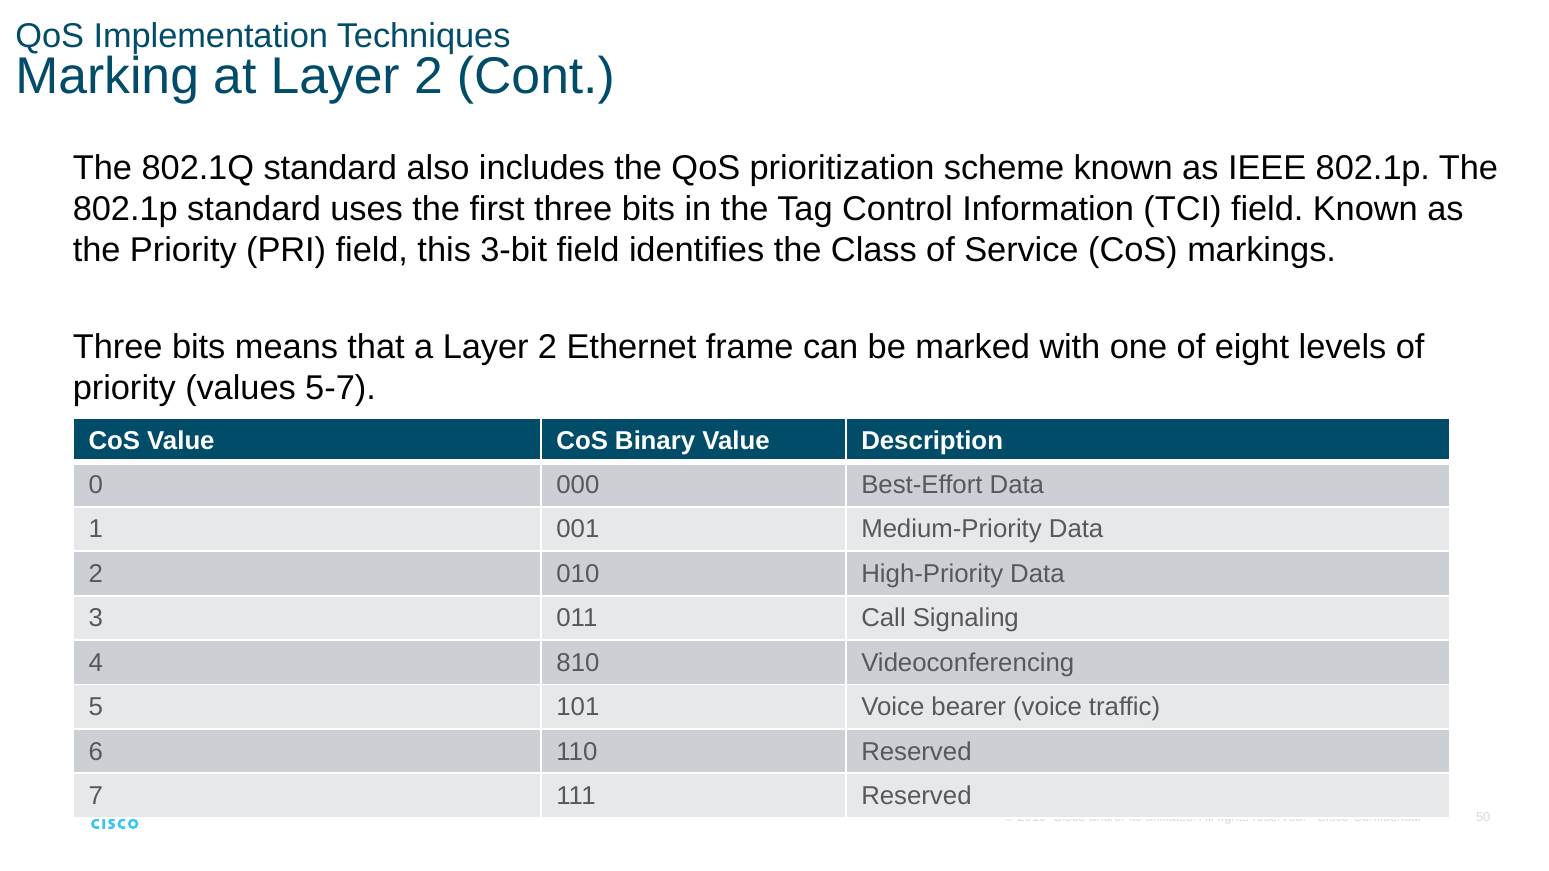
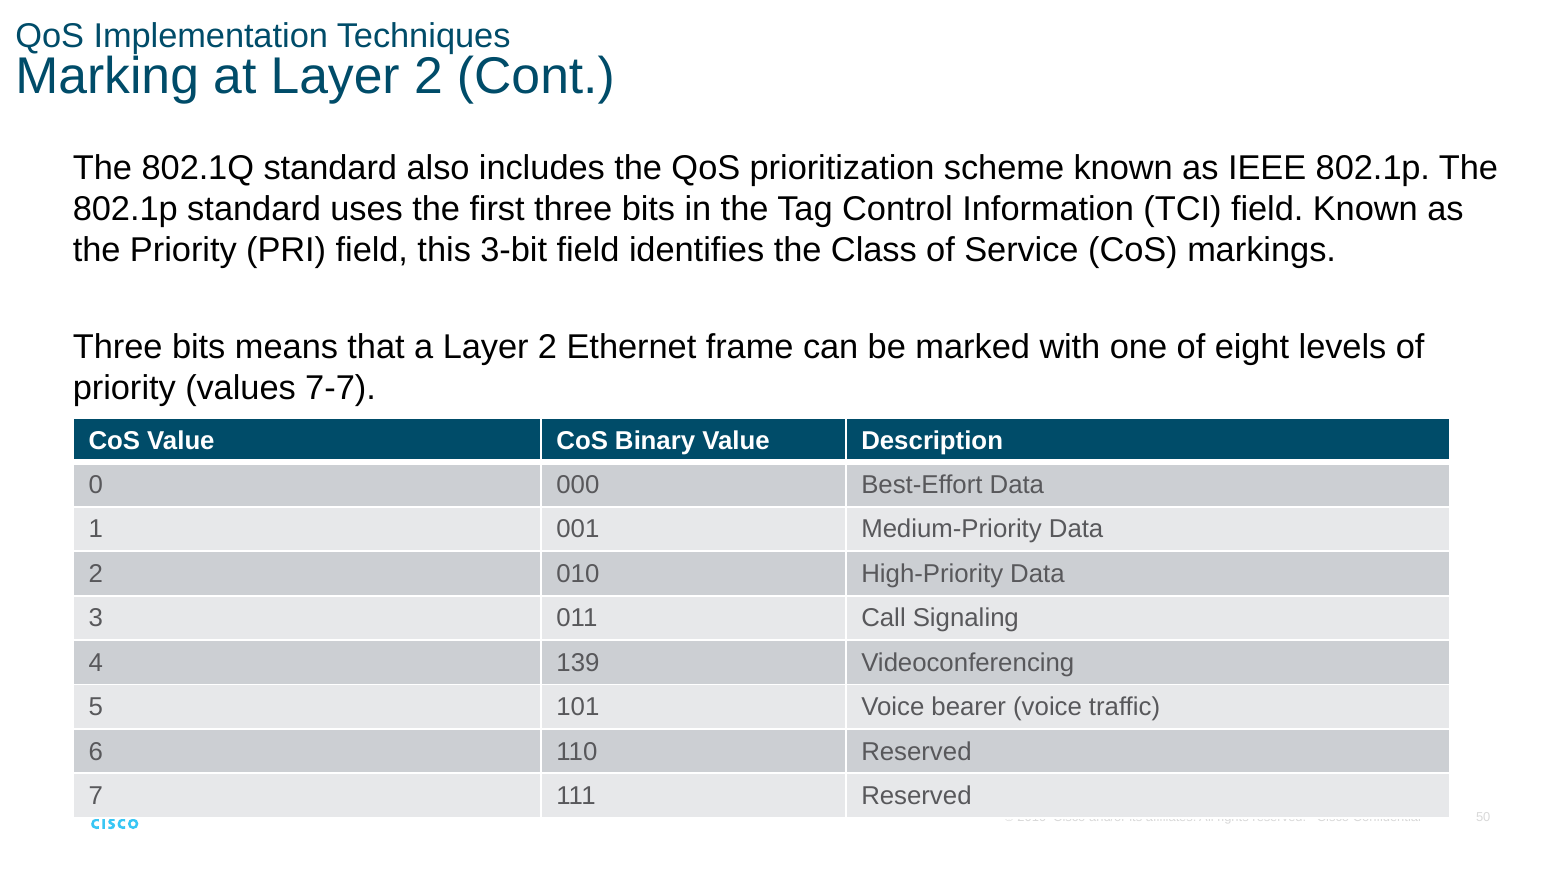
5-7: 5-7 -> 7-7 (341, 388)
810: 810 -> 139 (578, 663)
